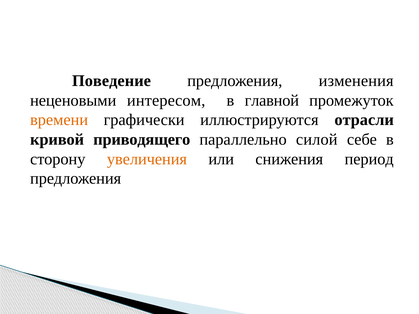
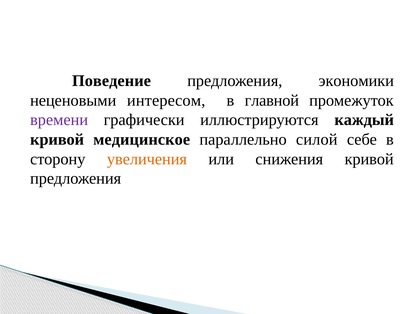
изменения: изменения -> экономики (356, 81)
времени colour: orange -> purple (59, 120)
отрасли: отрасли -> каждый (364, 120)
приводящего: приводящего -> медицинское (142, 140)
снижения период: период -> кривой (369, 159)
